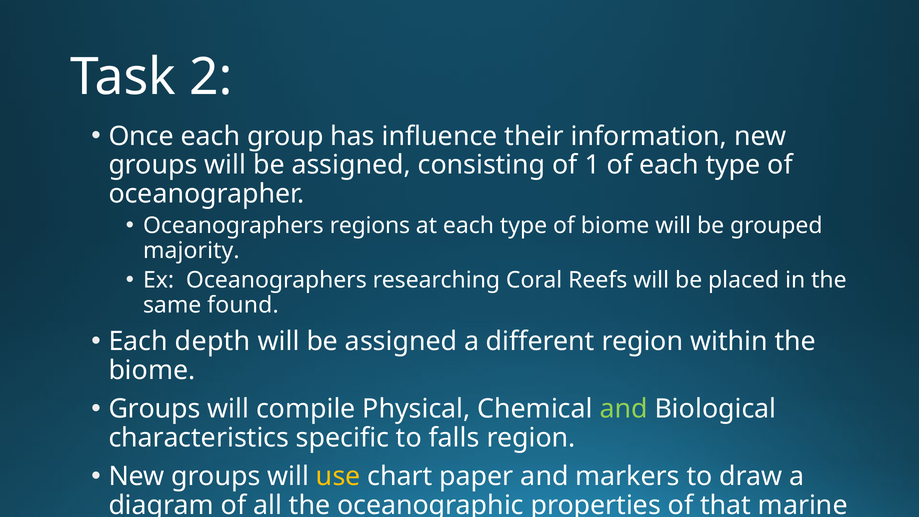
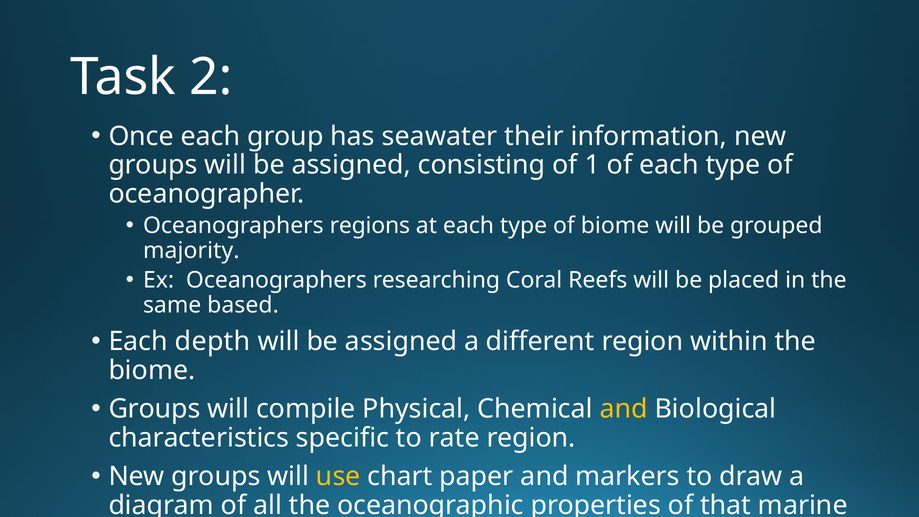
influence: influence -> seawater (440, 136)
found: found -> based (243, 305)
and colour: light green -> yellow (624, 409)
falls: falls -> rate (454, 438)
